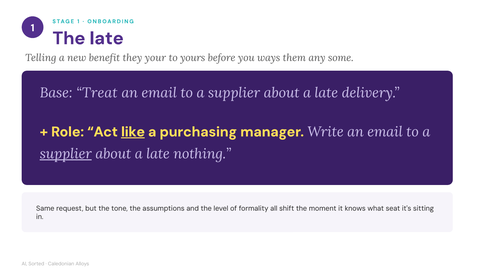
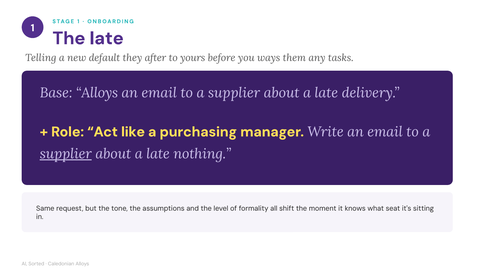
benefit: benefit -> default (104, 58)
your: your -> after (155, 58)
some: some -> tasks (341, 58)
Base Treat: Treat -> Alloys (97, 93)
like underline: present -> none (133, 132)
